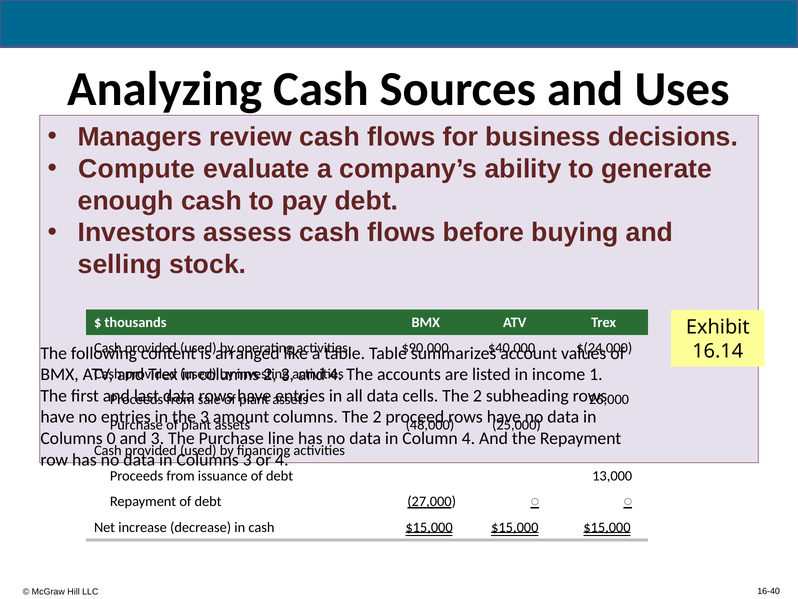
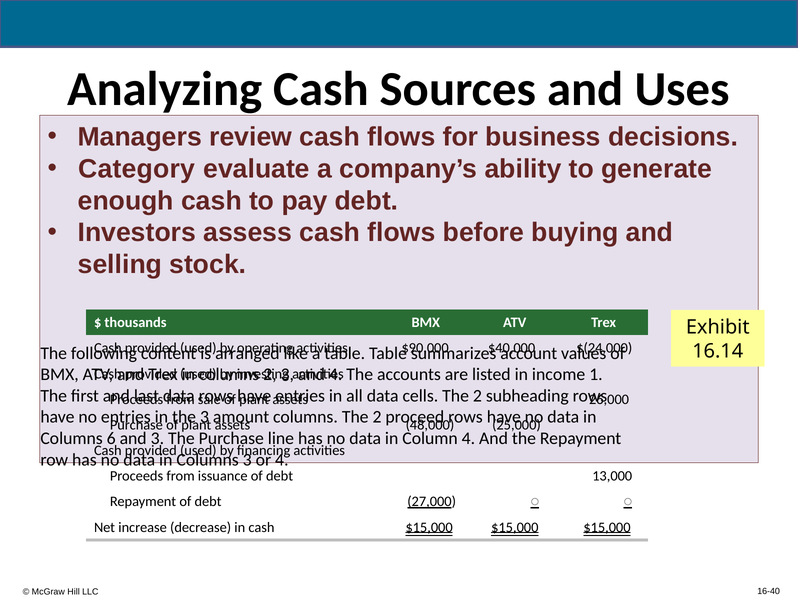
Compute: Compute -> Category (137, 169)
0: 0 -> 6 (111, 438)
